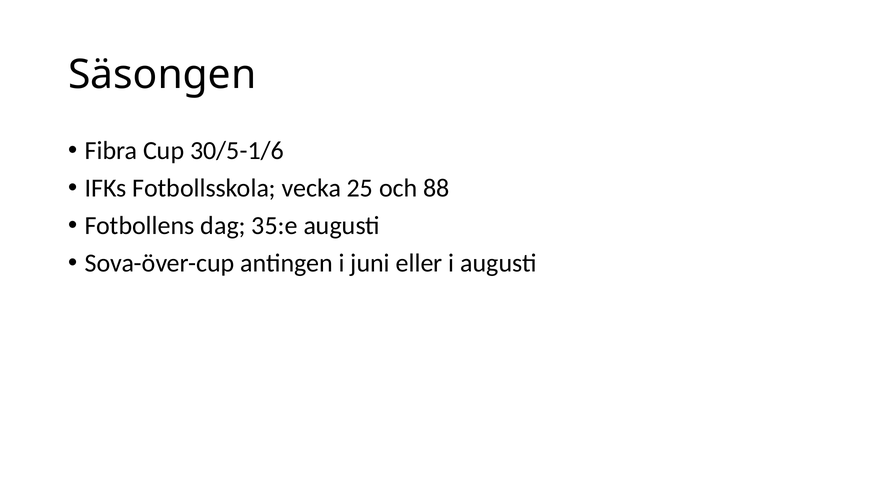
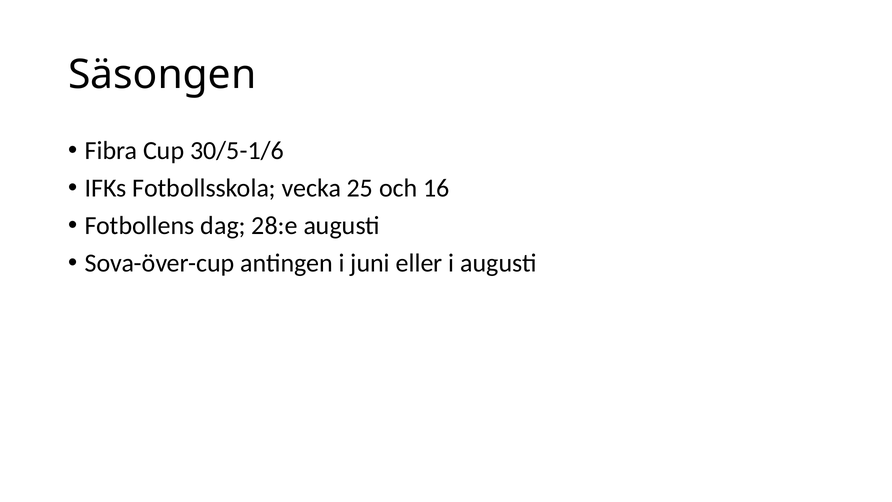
88: 88 -> 16 (436, 188)
35:e: 35:e -> 28:e (275, 226)
